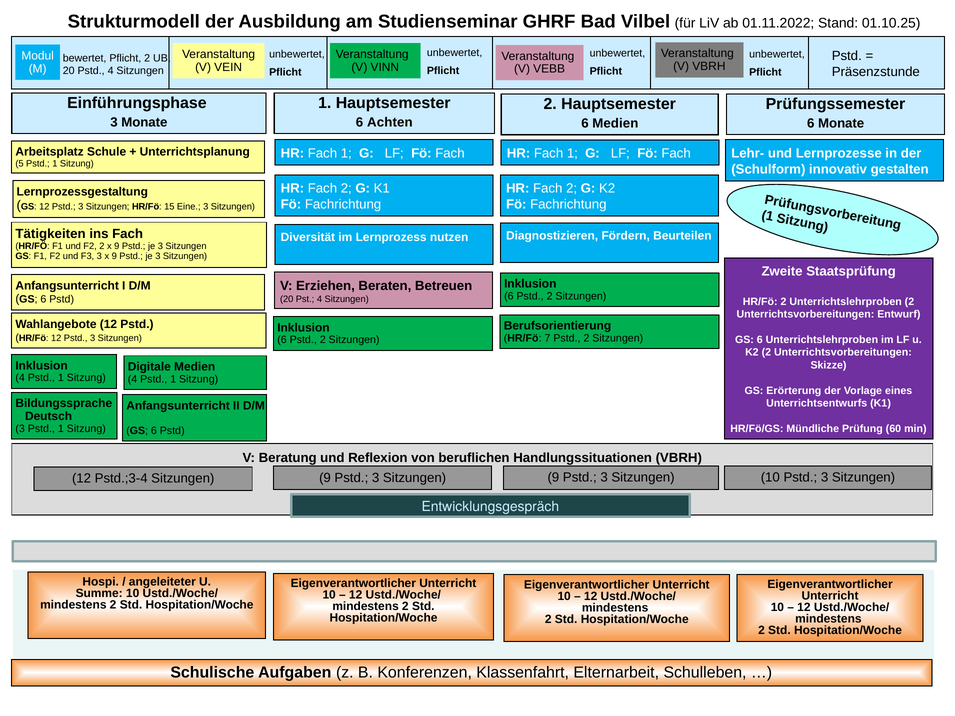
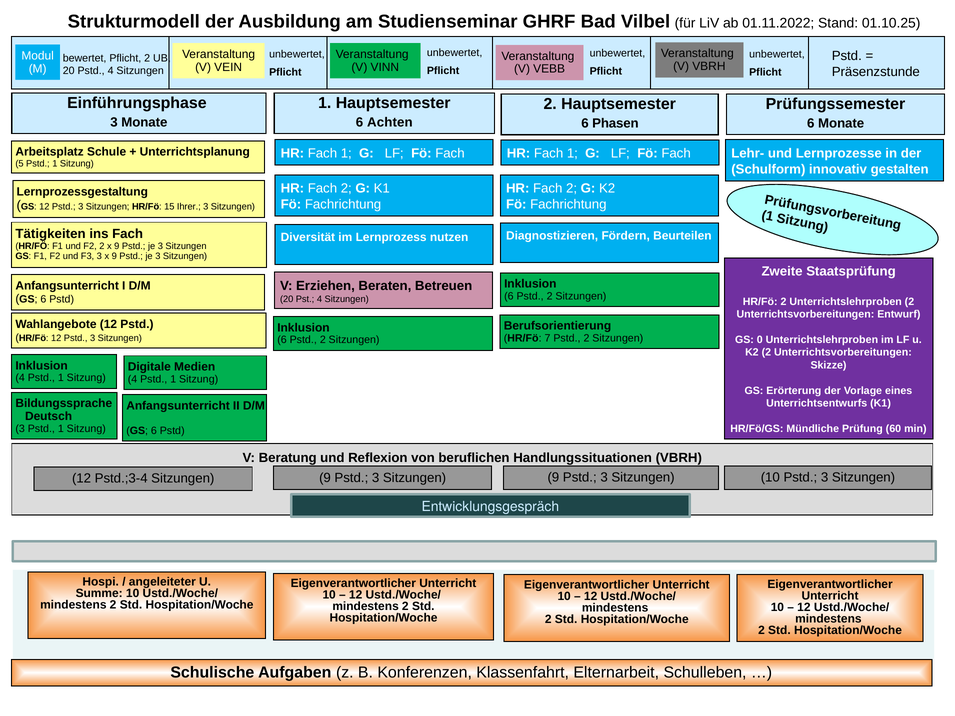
6 Medien: Medien -> Phasen (615, 123)
Eine: Eine -> Ihrer (189, 207)
6: 6 -> 0 (760, 340)
